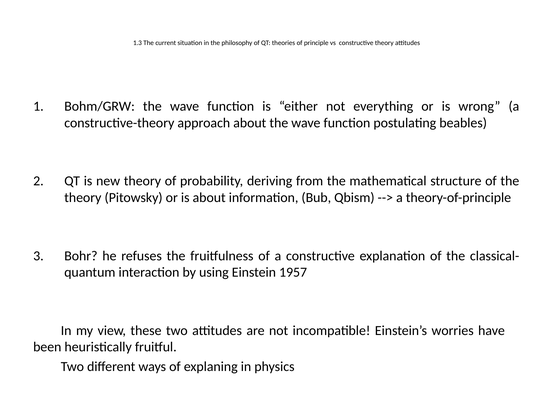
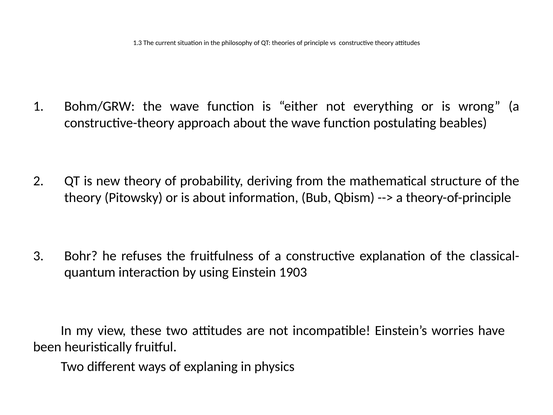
1957: 1957 -> 1903 (293, 272)
